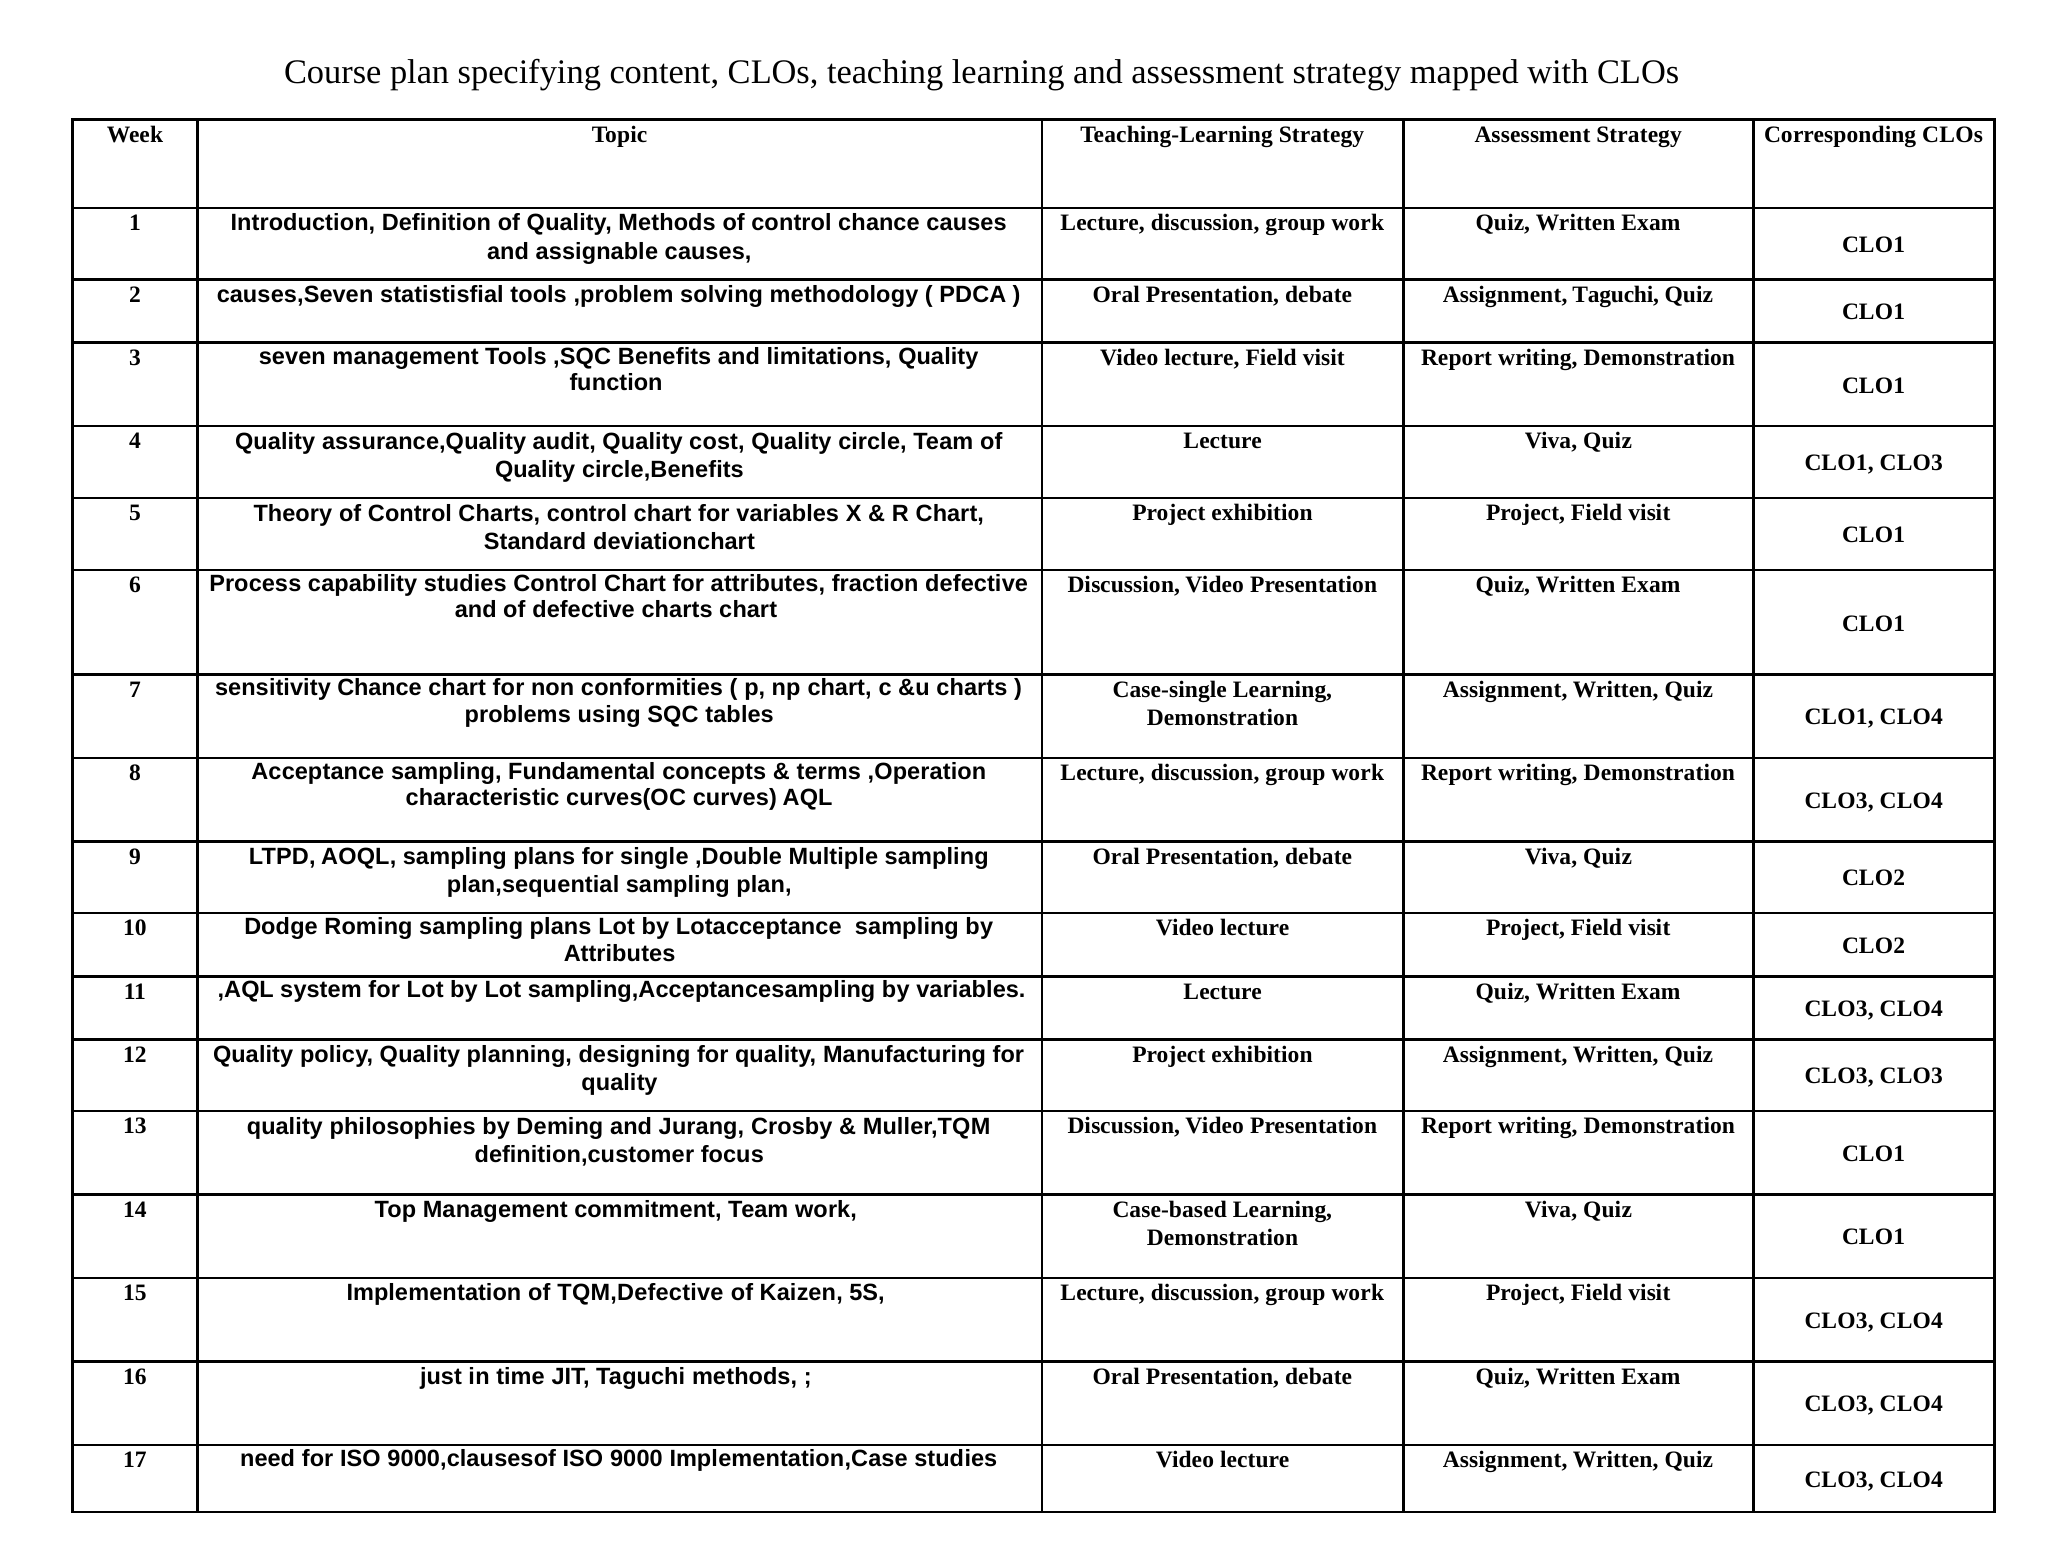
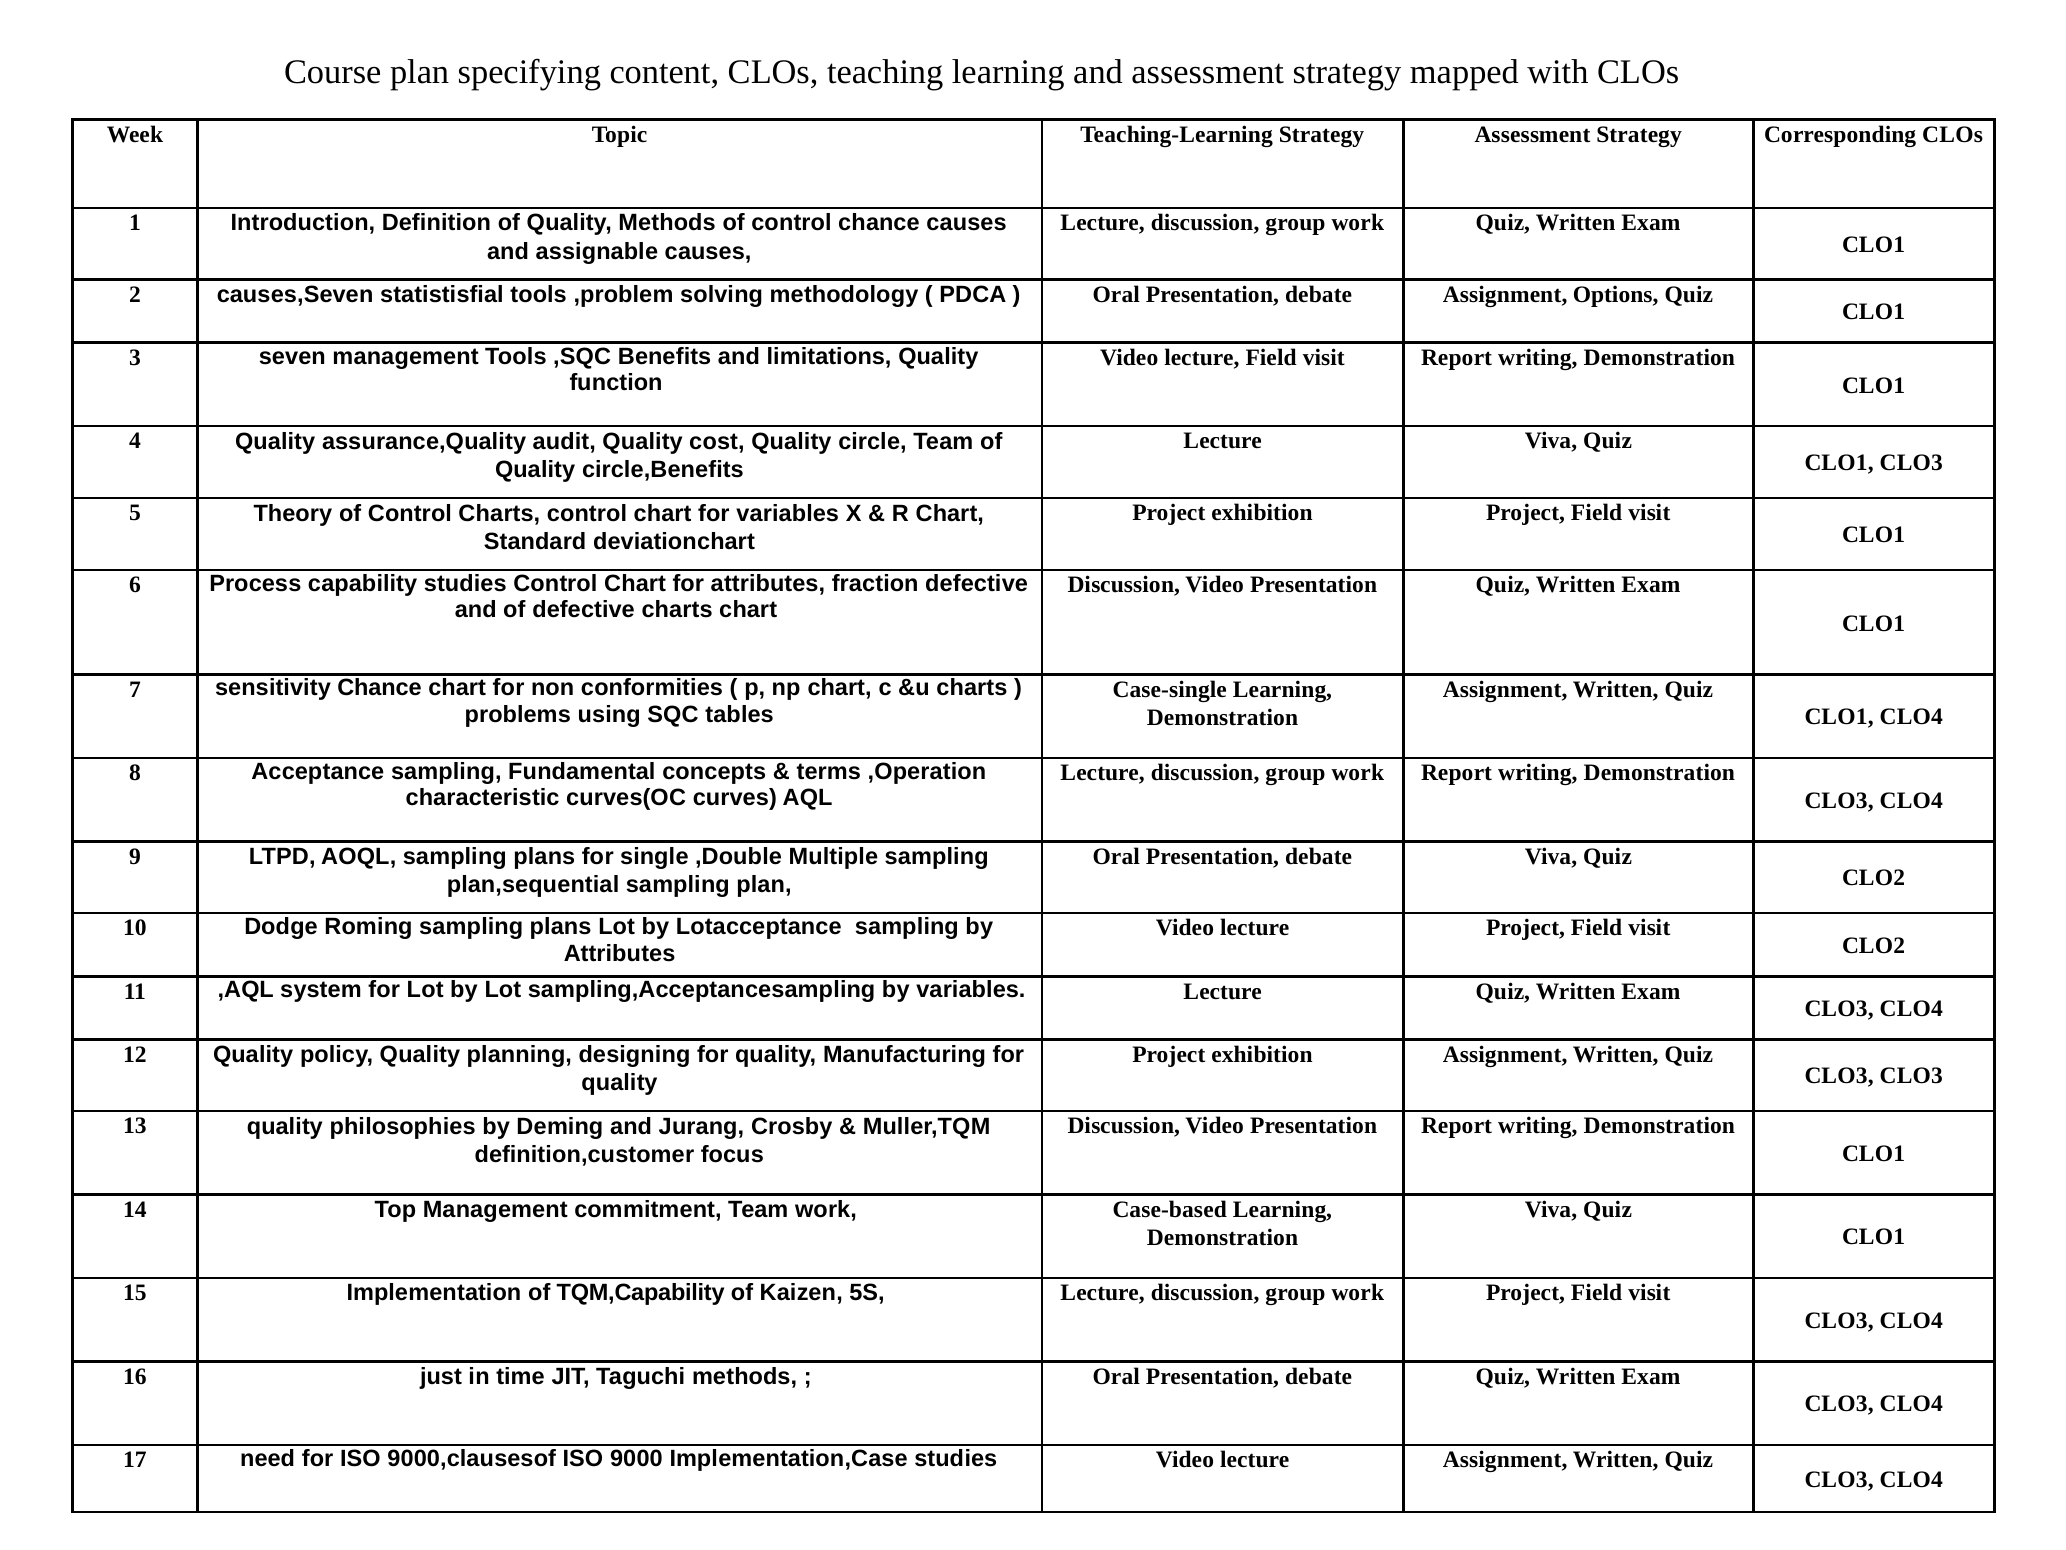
Assignment Taguchi: Taguchi -> Options (1616, 294)
TQM,Defective: TQM,Defective -> TQM,Capability (641, 1293)
